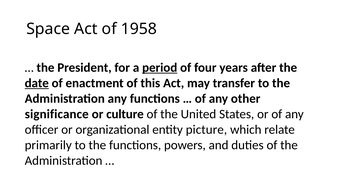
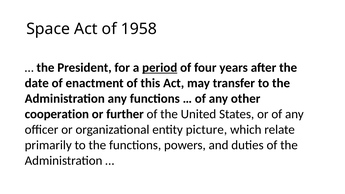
date underline: present -> none (37, 83)
significance: significance -> cooperation (57, 114)
culture: culture -> further (125, 114)
